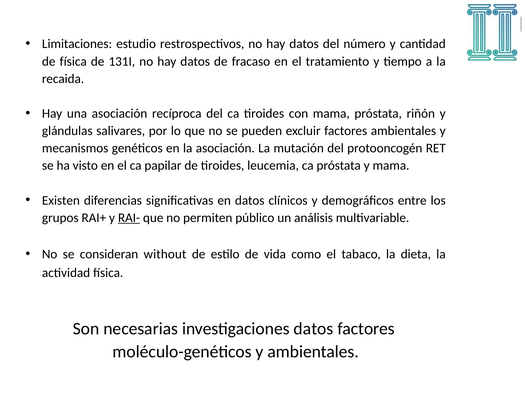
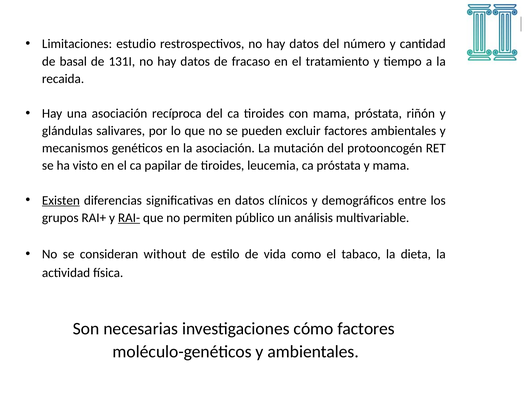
de física: física -> basal (73, 61)
Existen underline: none -> present (61, 200)
investigaciones datos: datos -> cómo (314, 328)
